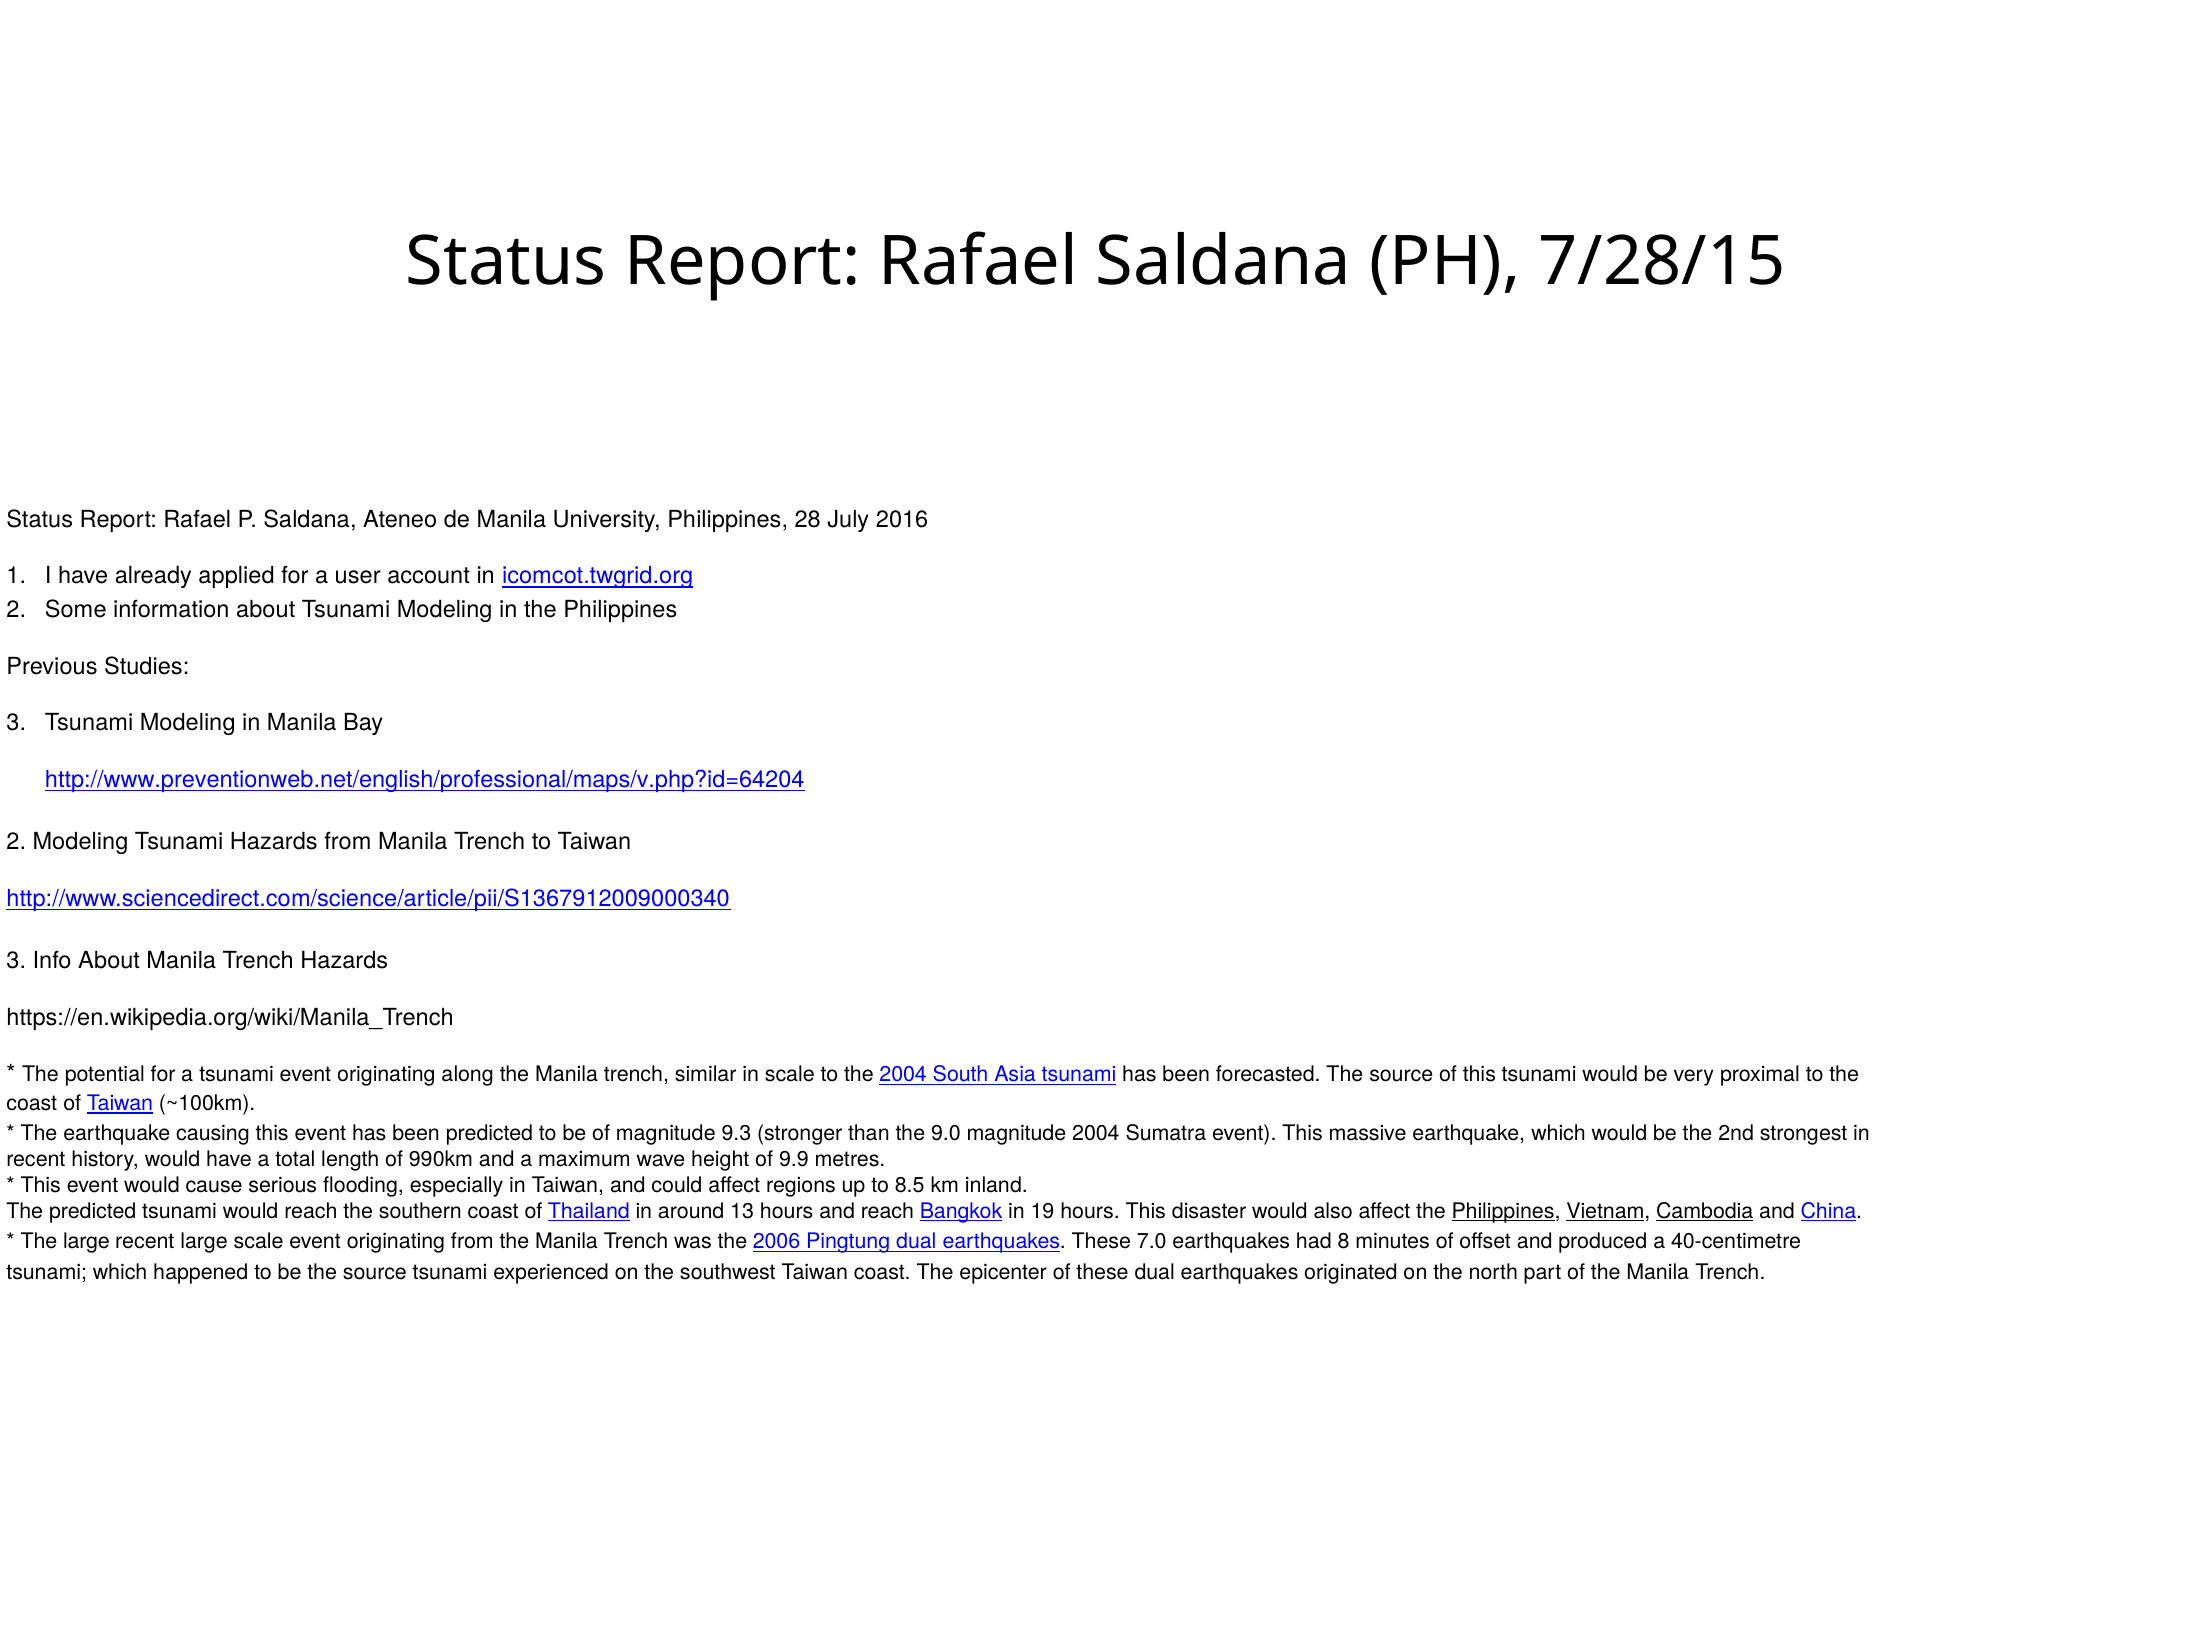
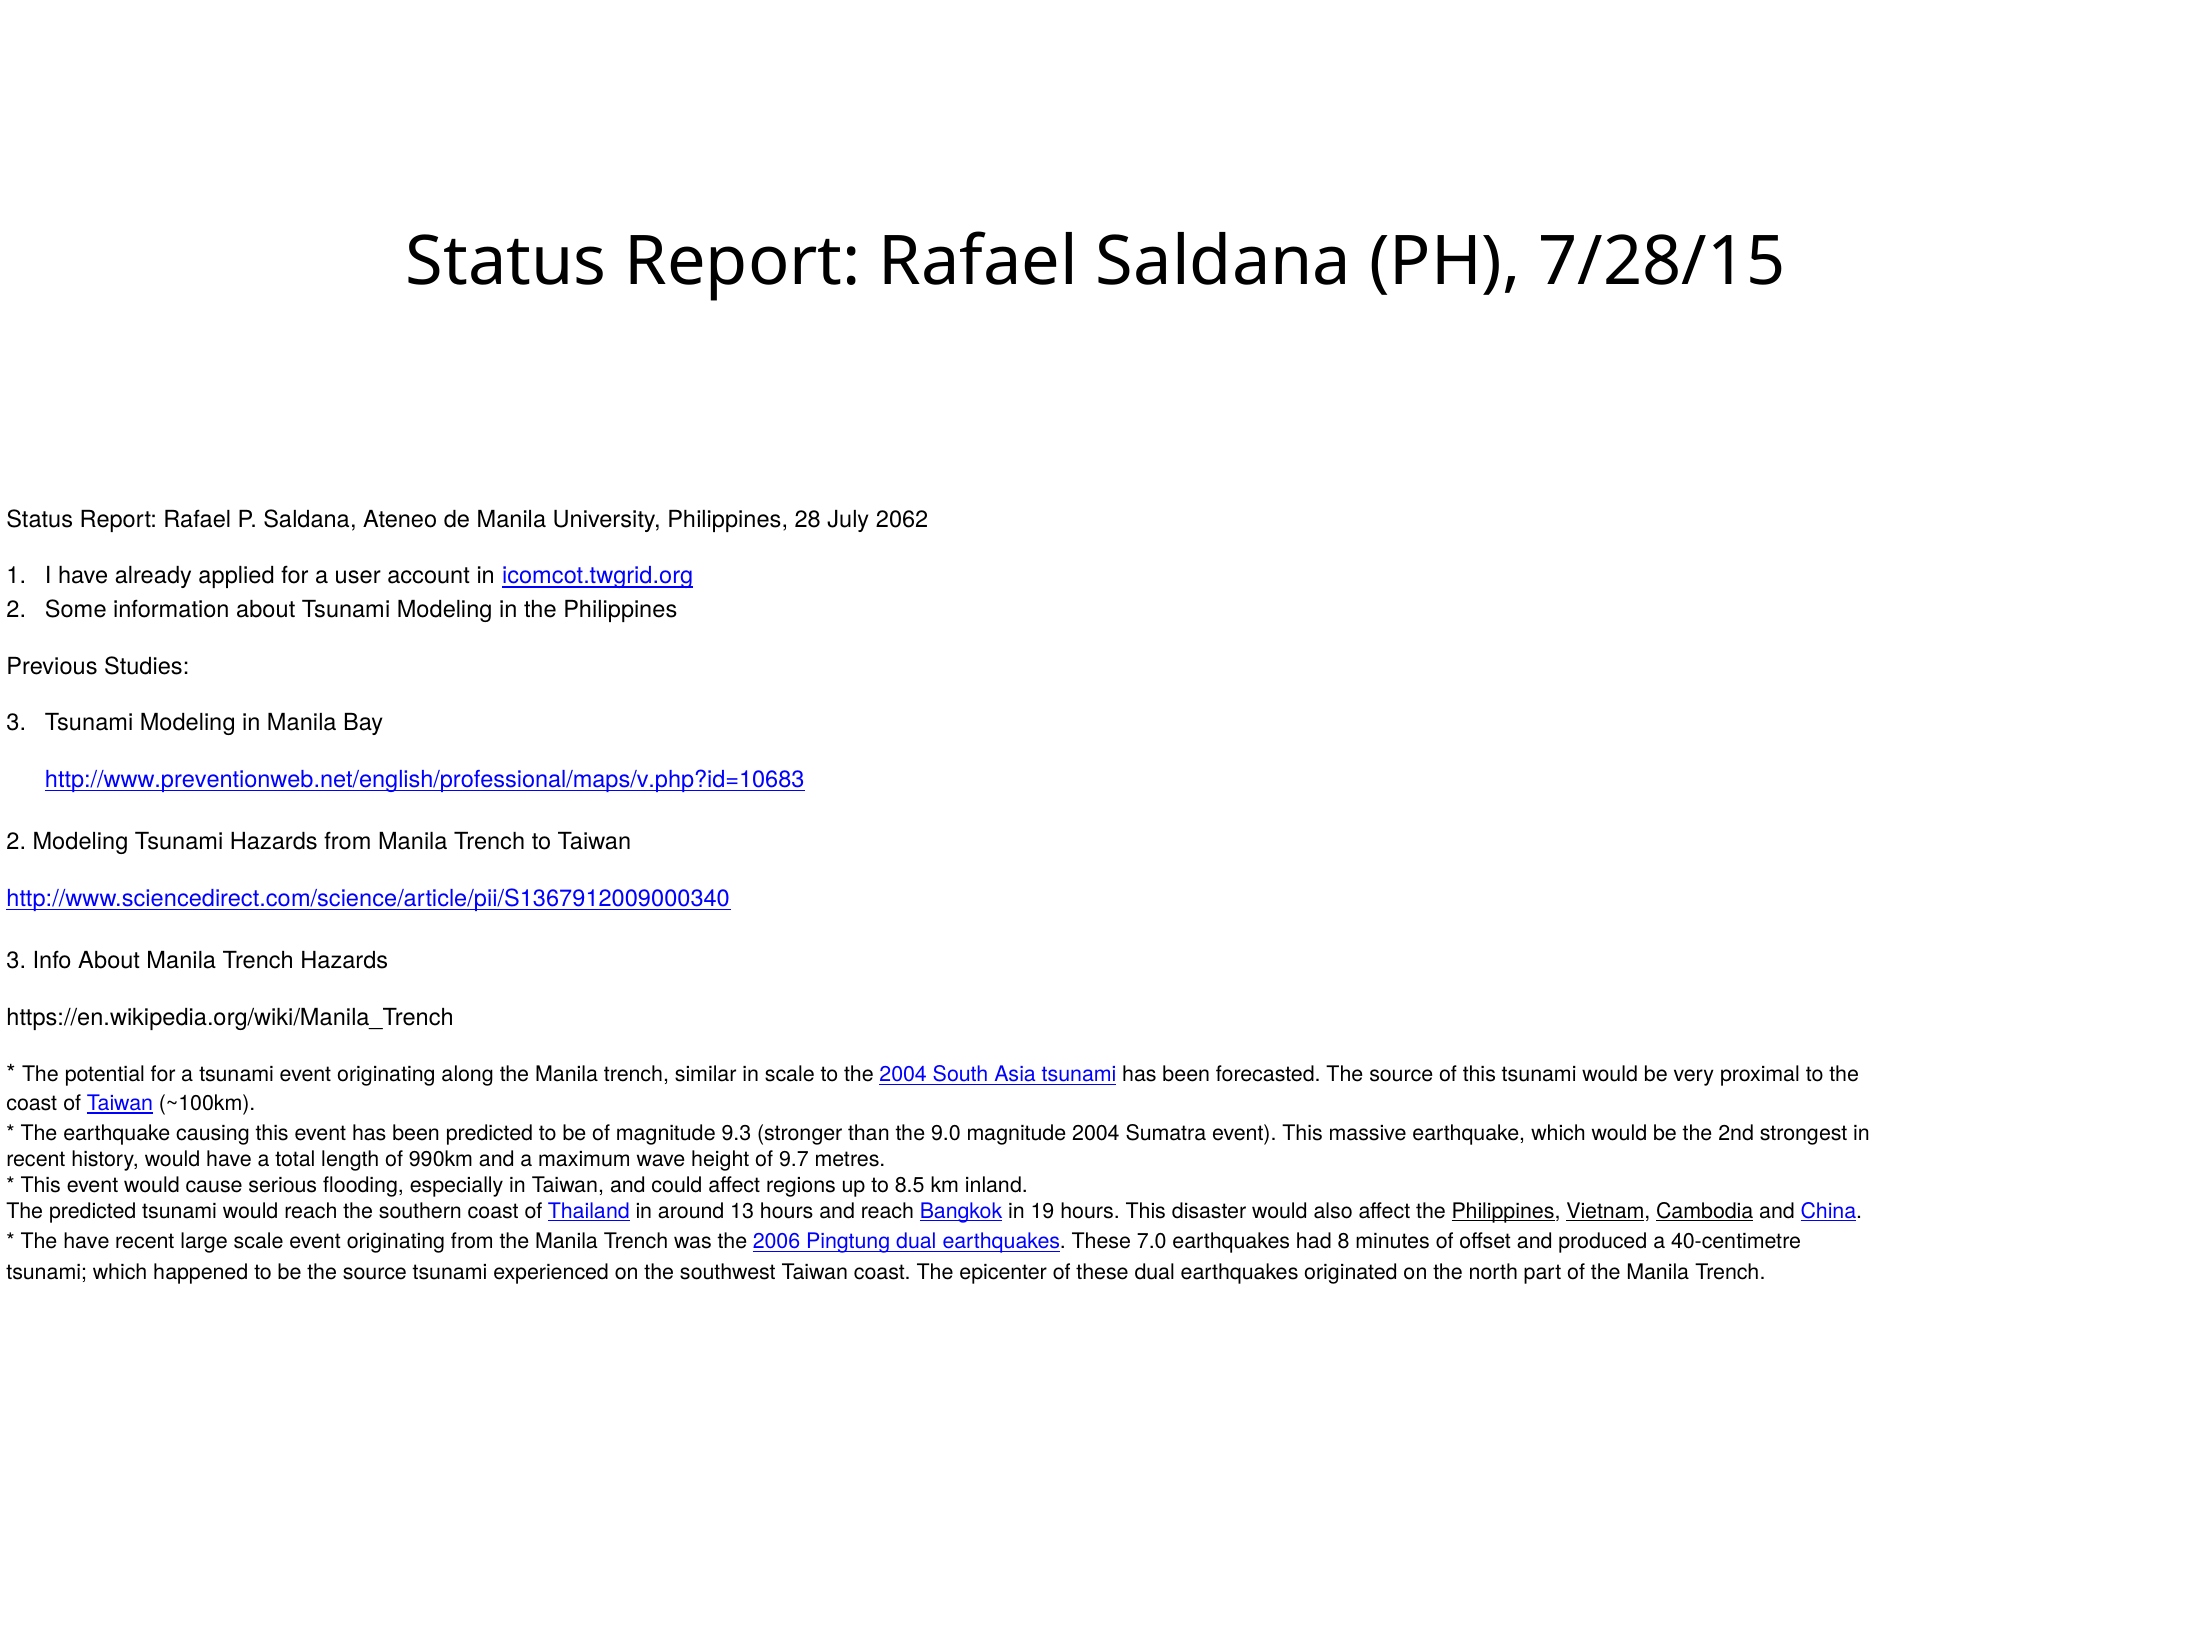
2016: 2016 -> 2062 (902, 519)
http://www.preventionweb.net/english/professional/maps/v.php?id=64204: http://www.preventionweb.net/english/professional/maps/v.php?id=64204 -> http://www.preventionweb.net/english/professional/maps/v.php?id=10683 (425, 780)
9.9: 9.9 -> 9.7 (794, 1159)
The large: large -> have (86, 1241)
